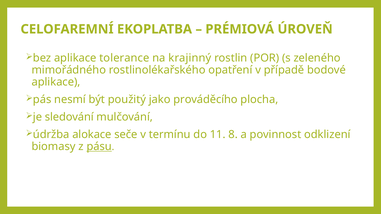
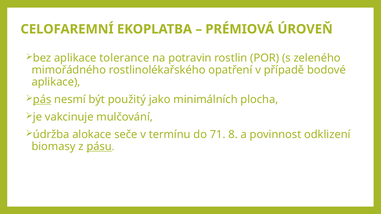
krajinný: krajinný -> potravin (190, 58)
pás underline: none -> present (42, 100)
prováděcího: prováděcího -> minimálních (206, 100)
sledování: sledování -> vakcinuje (69, 117)
11: 11 -> 71 (218, 135)
